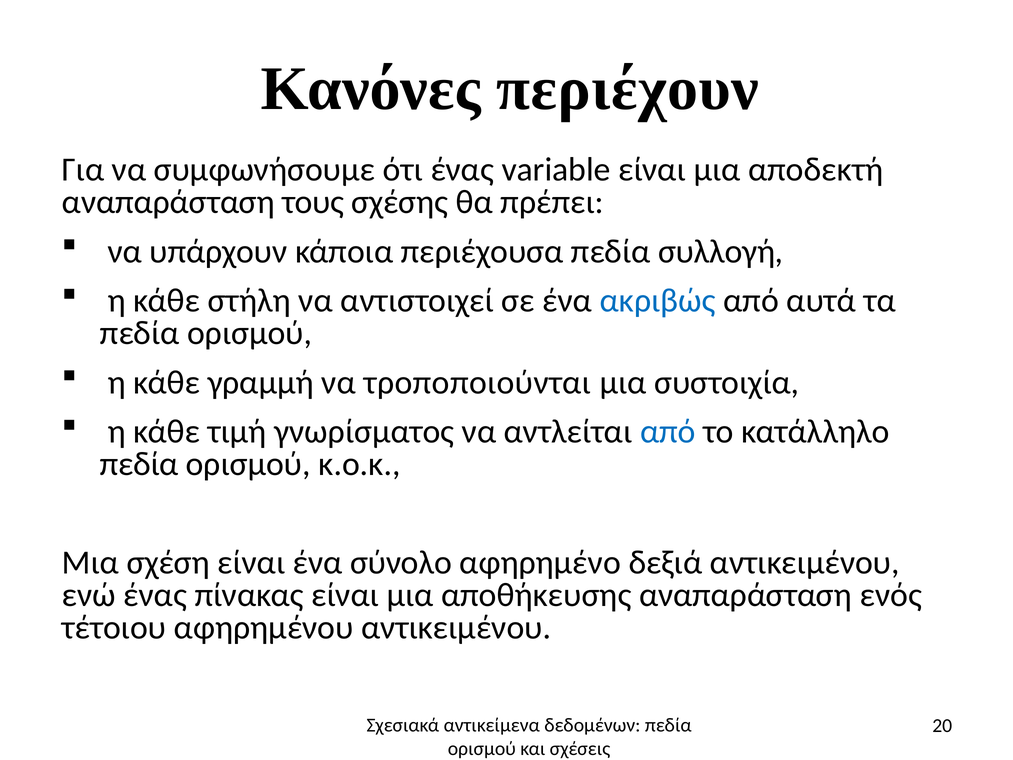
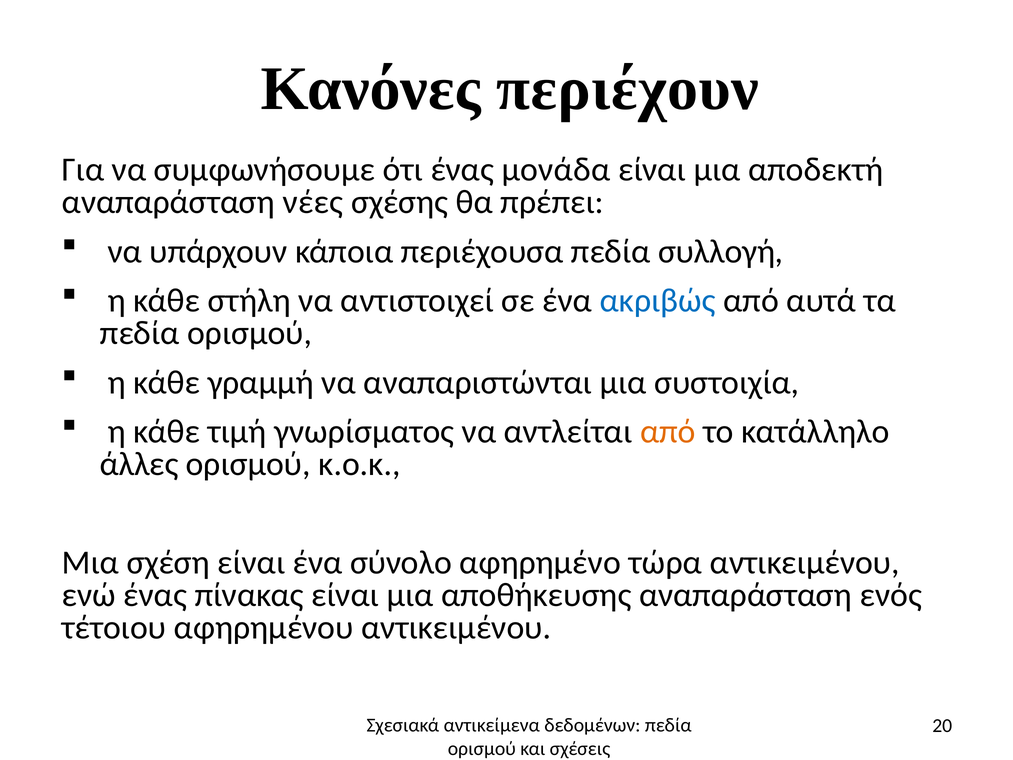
variable: variable -> μονάδα (556, 170)
τους: τους -> νέες (313, 202)
τροποποιούνται: τροποποιούνται -> αναπαριστώνται (478, 382)
από colour: blue -> orange (668, 432)
πεδία: πεδία -> άλλες (139, 464)
δεξιά: δεξιά -> τώρα (665, 563)
